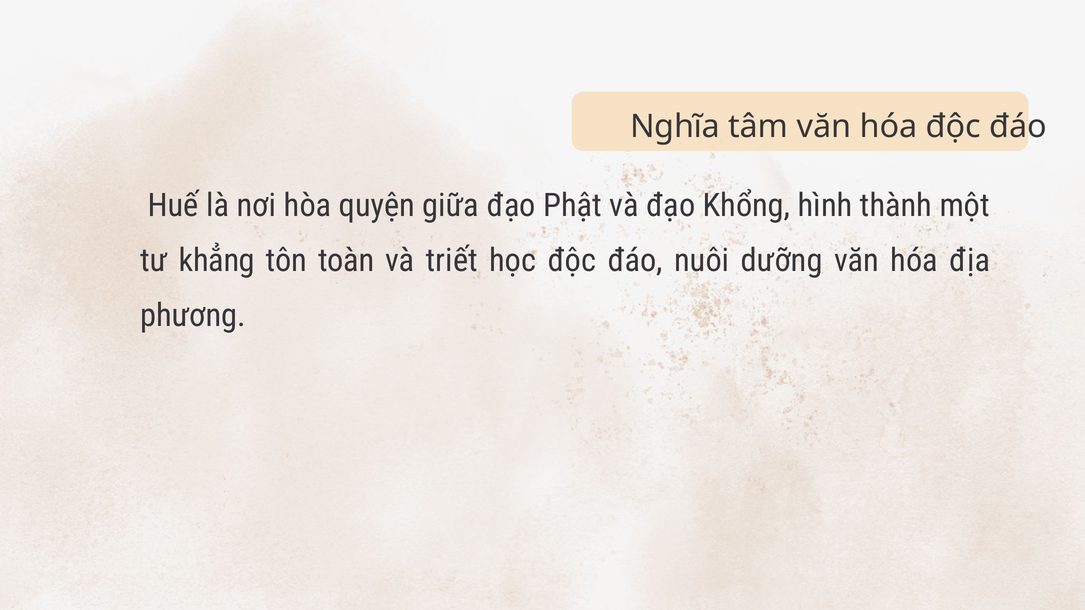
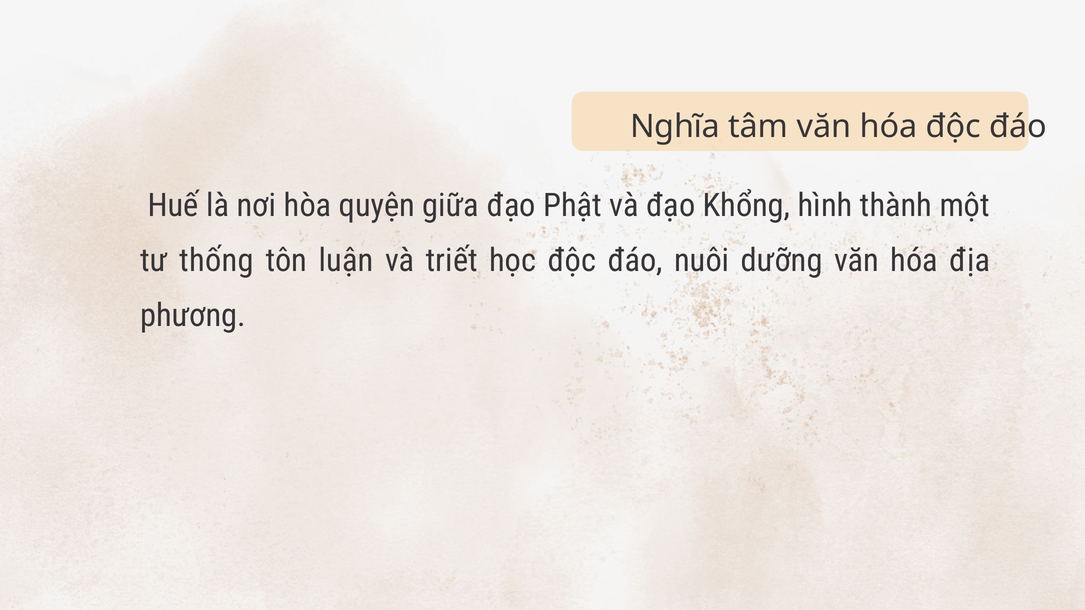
khẳng: khẳng -> thống (217, 261)
toàn: toàn -> luận (346, 261)
